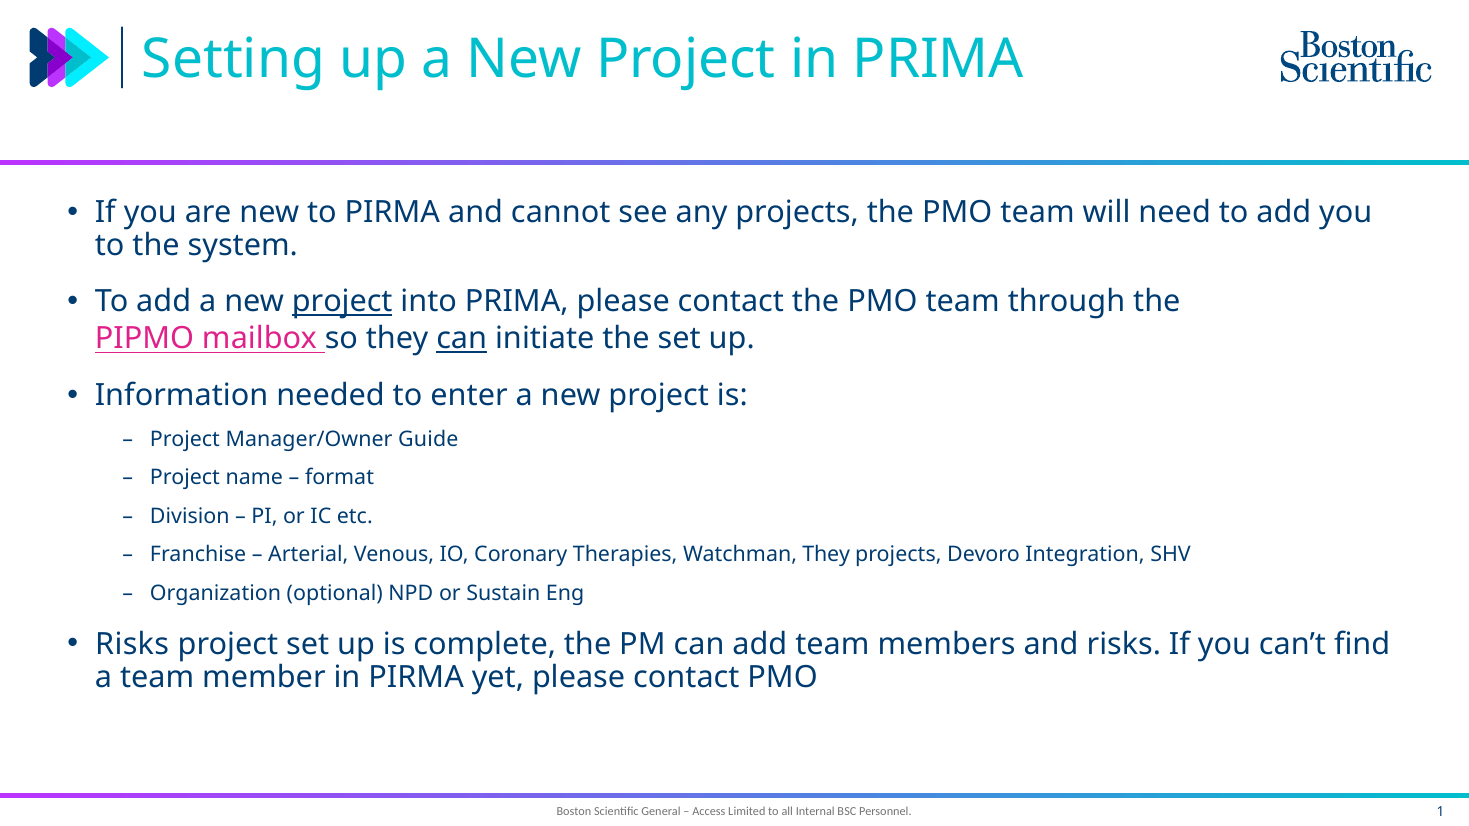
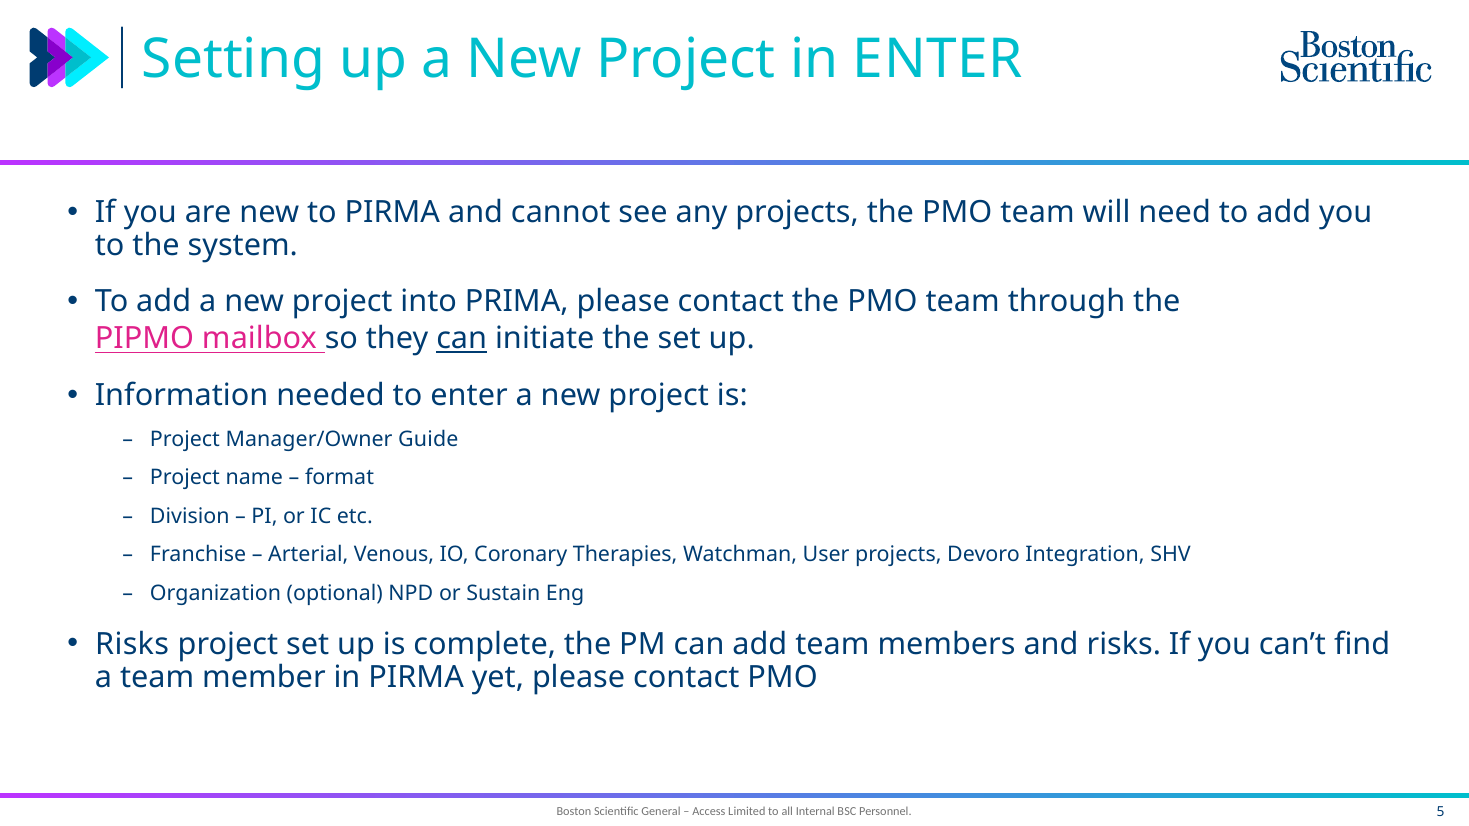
in PRIMA: PRIMA -> ENTER (938, 60)
project underline: present -> none (342, 302)
Watchman They: They -> User (826, 555)
1: 1 -> 5 (1441, 812)
